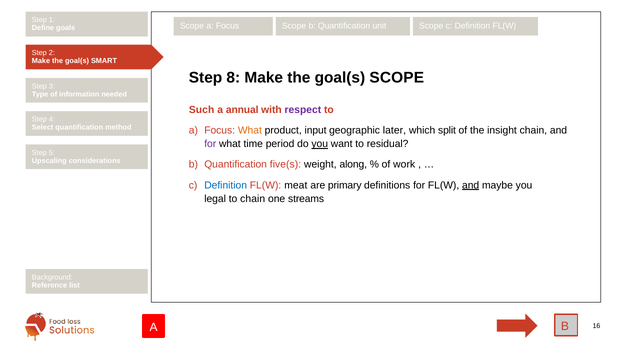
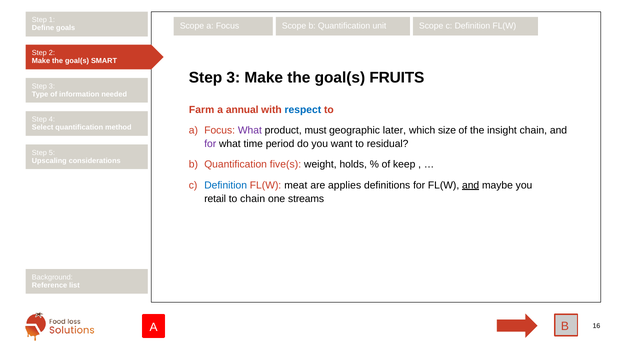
8: 8 -> 3 (233, 78)
goal(s SCOPE: SCOPE -> FRUITS (397, 78)
Such: Such -> Farm (202, 110)
respect colour: purple -> blue (303, 110)
What colour: orange -> purple (250, 130)
input: input -> must (316, 130)
split: split -> size (447, 130)
you underline: present -> none (320, 144)
along: along -> holds (353, 165)
work: work -> keep (404, 165)
primary: primary -> applies (345, 185)
legal: legal -> retail (215, 199)
